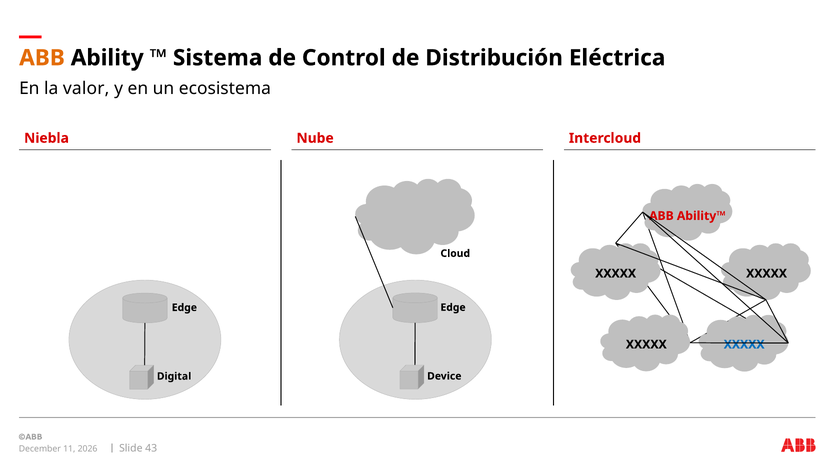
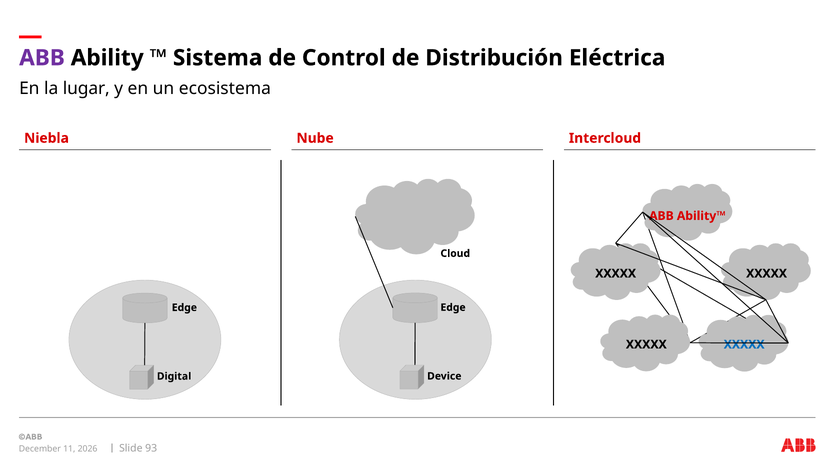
ABB colour: orange -> purple (42, 58)
valor: valor -> lugar (86, 88)
43: 43 -> 93 (151, 448)
